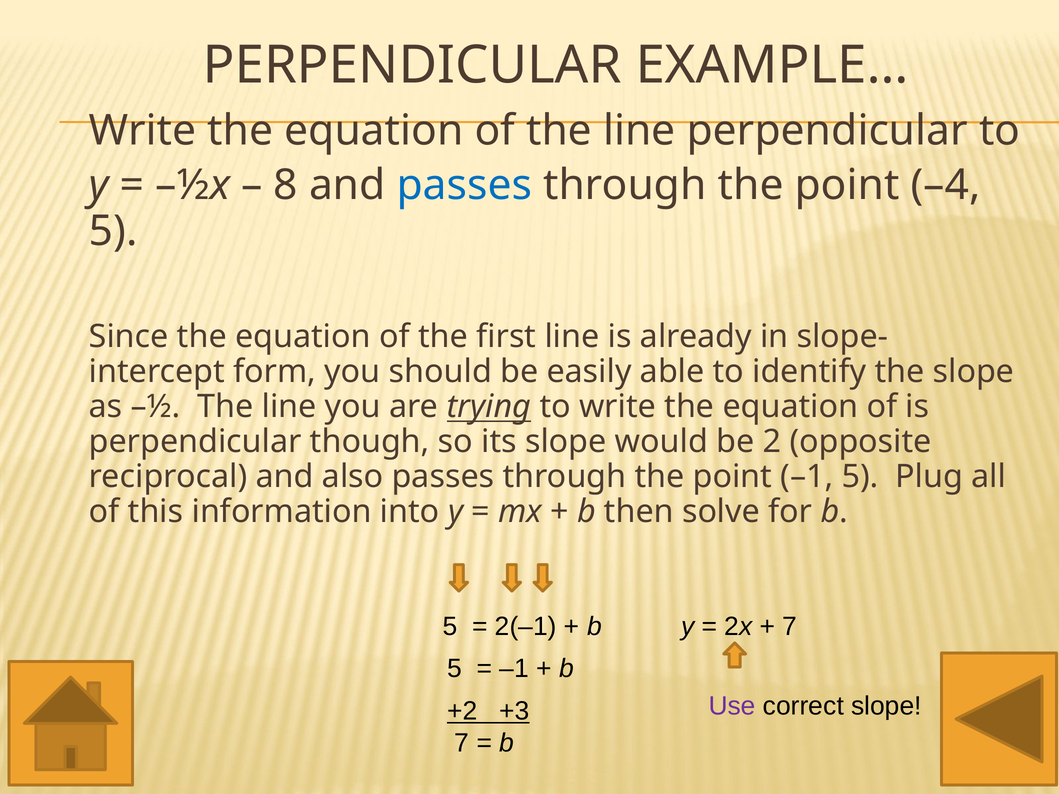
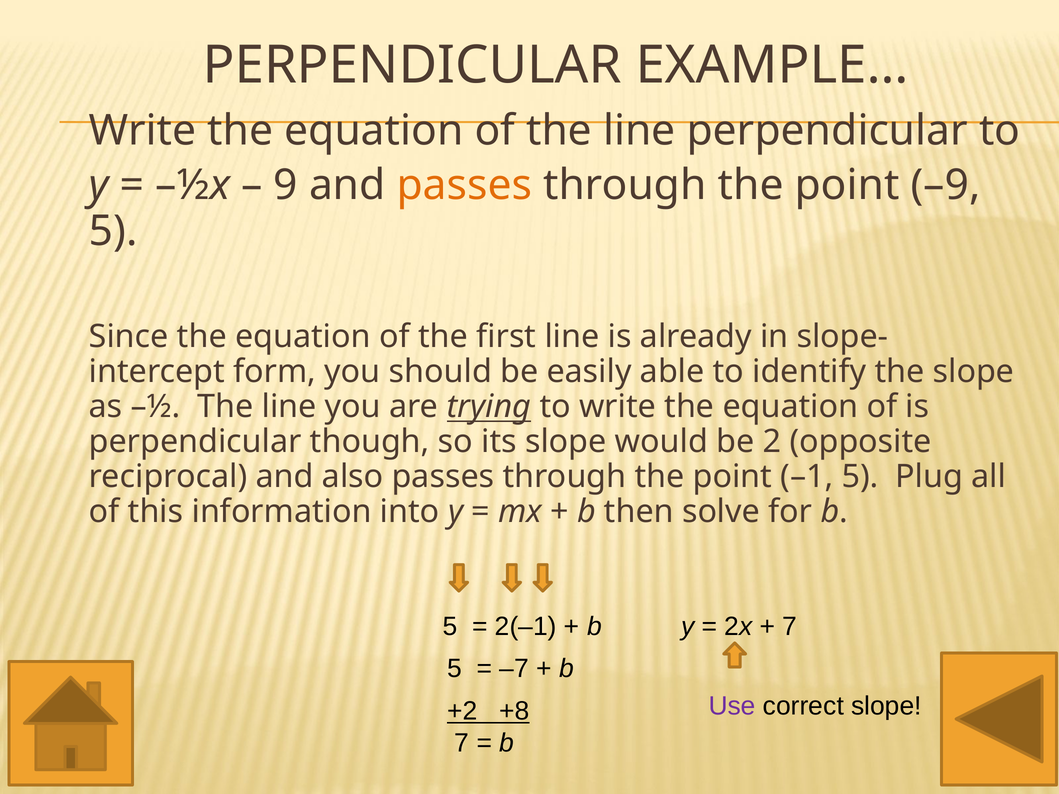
8: 8 -> 9 (286, 185)
passes colour: blue -> orange (464, 185)
–4: –4 -> –9 (946, 185)
–1: –1 -> –7 (514, 669)
+3: +3 -> +8 (514, 711)
